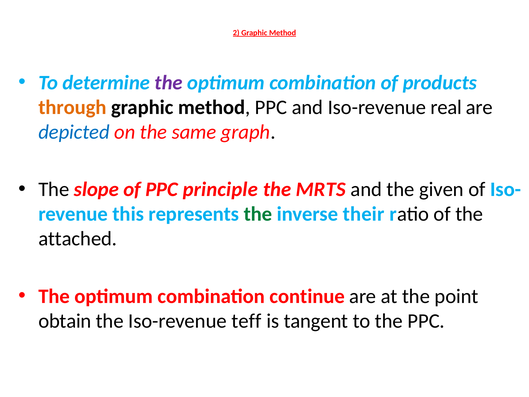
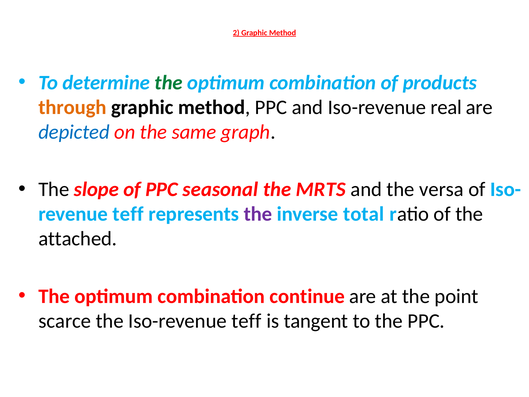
the colour: purple -> green (169, 83)
principle: principle -> seasonal (220, 189)
given: given -> versa (441, 189)
this: this -> teff (128, 214)
the colour: green -> purple (258, 214)
their: their -> total (364, 214)
obtain: obtain -> scarce (65, 321)
